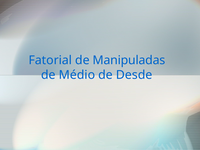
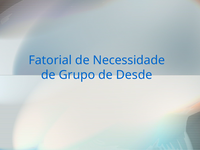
Manipuladas: Manipuladas -> Necessidade (129, 60)
Médio: Médio -> Grupo (77, 75)
